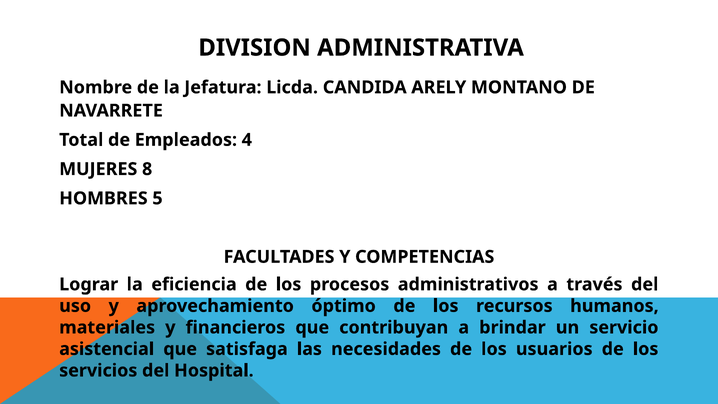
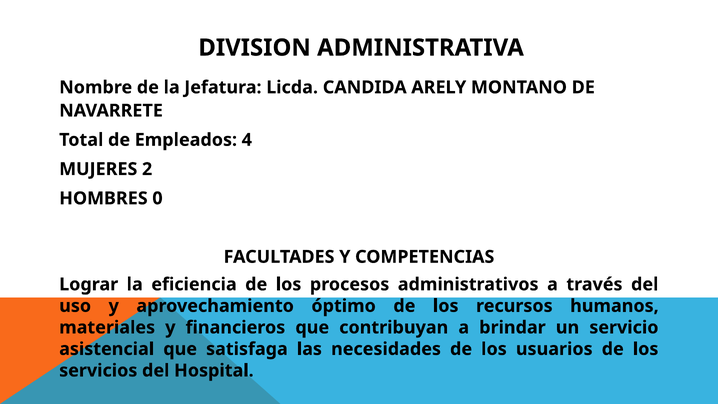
8: 8 -> 2 (147, 169)
5: 5 -> 0 (157, 198)
